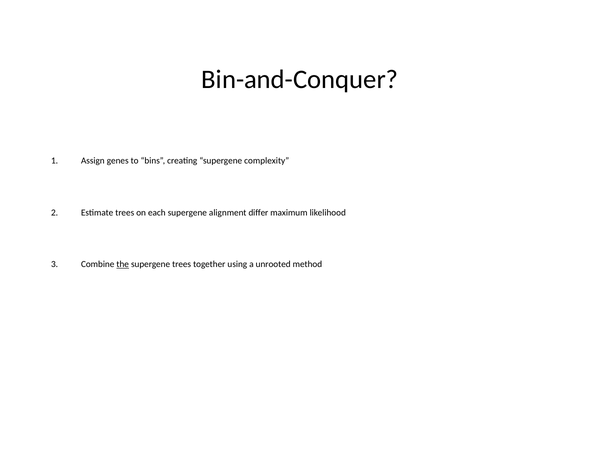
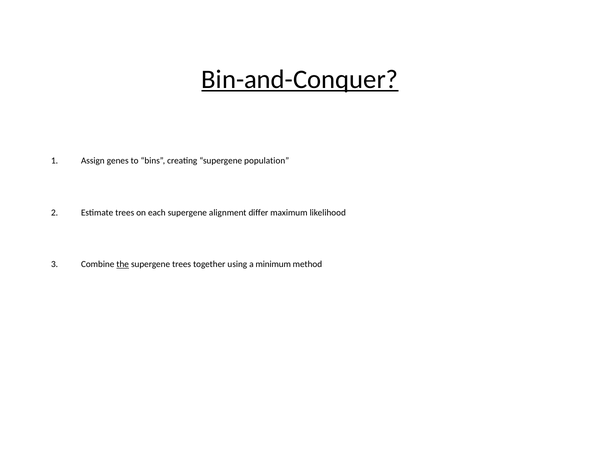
Bin-and-Conquer underline: none -> present (300, 79)
complexity: complexity -> population (267, 161)
unrooted: unrooted -> minimum (273, 264)
